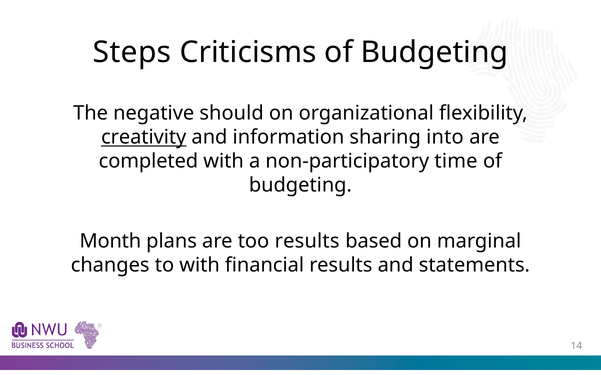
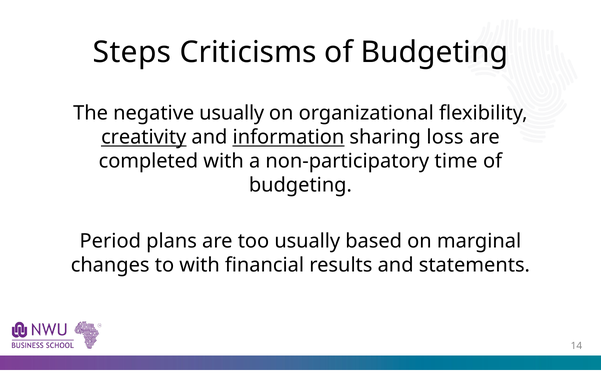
negative should: should -> usually (232, 113)
information underline: none -> present (288, 138)
into: into -> loss (445, 138)
Month: Month -> Period (110, 242)
too results: results -> usually (307, 242)
